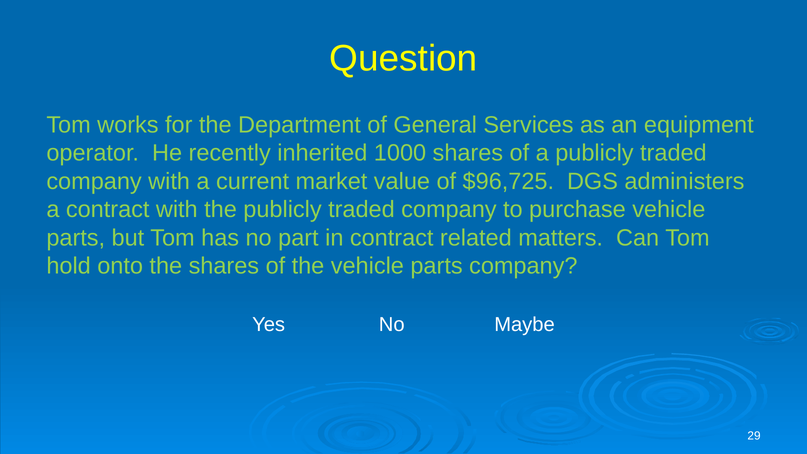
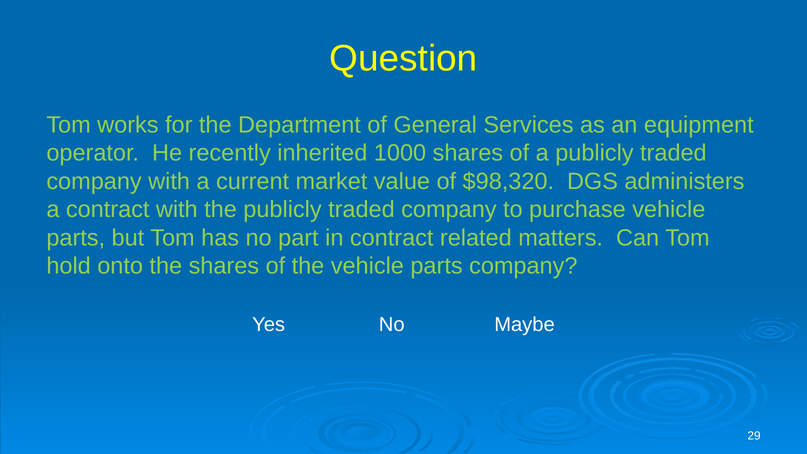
$96,725: $96,725 -> $98,320 (508, 181)
